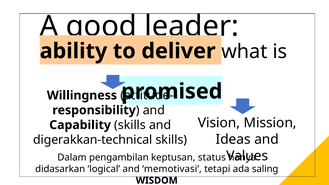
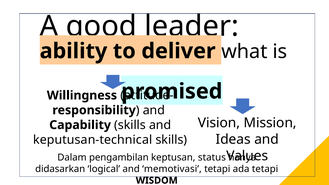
digerakkan-technical: digerakkan-technical -> keputusan-technical (93, 140)
ada saling: saling -> tetapi (265, 169)
